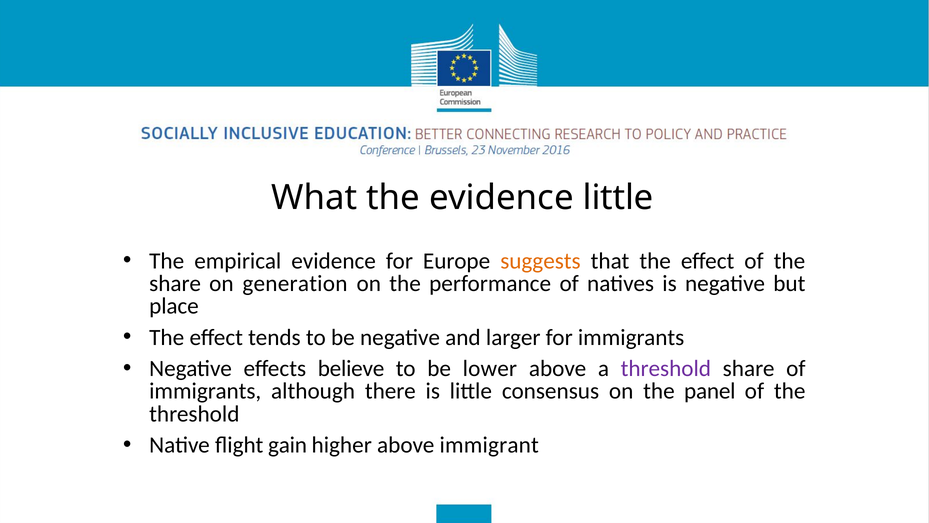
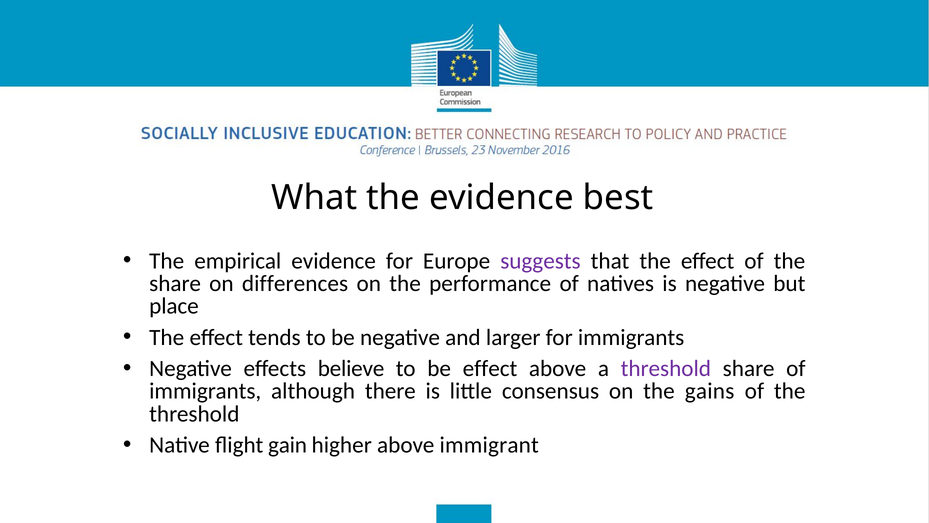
evidence little: little -> best (618, 197)
suggests colour: orange -> purple (540, 261)
generation: generation -> differences (295, 283)
be lower: lower -> effect (490, 368)
panel: panel -> gains (710, 391)
